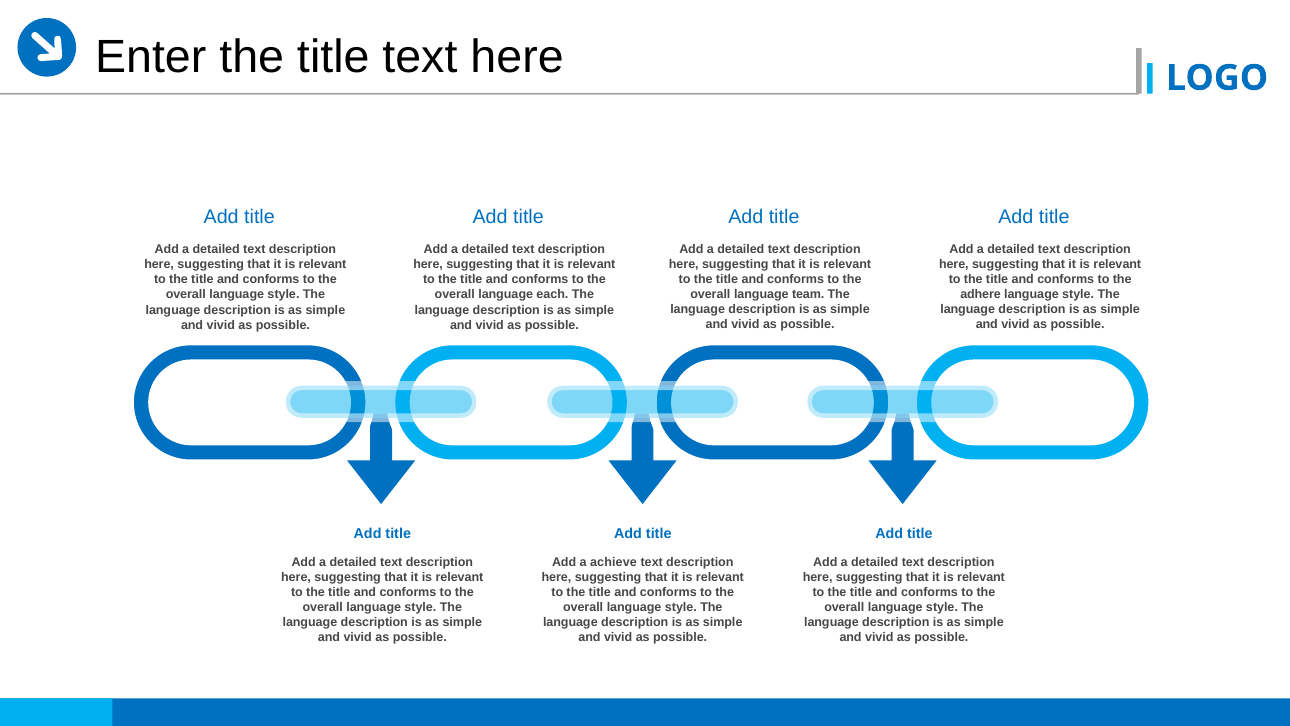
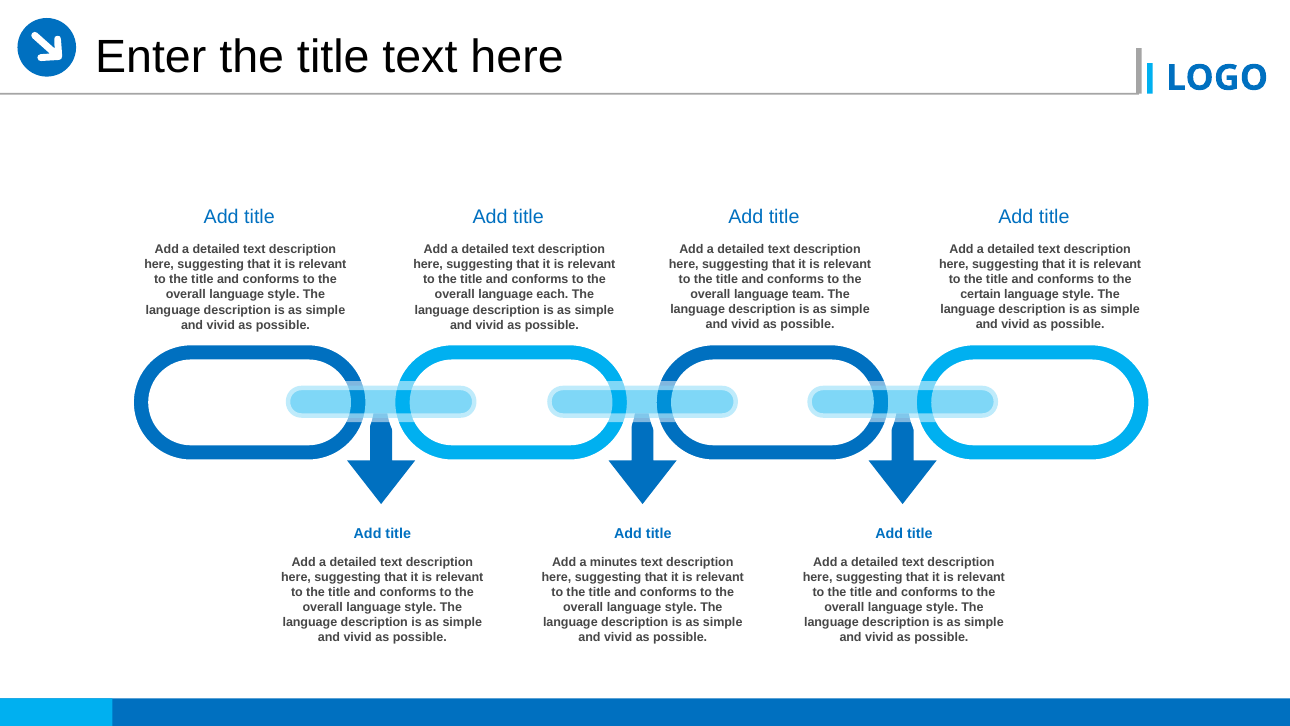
adhere: adhere -> certain (981, 294)
achieve: achieve -> minutes (614, 562)
